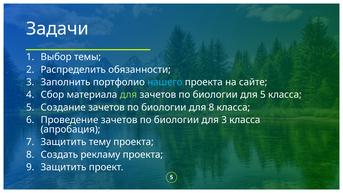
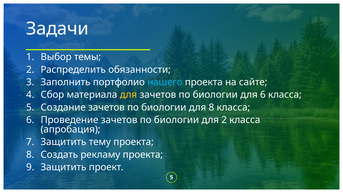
для colour: light green -> yellow (128, 95)
для 5: 5 -> 6 (263, 95)
для 3: 3 -> 2 (224, 120)
